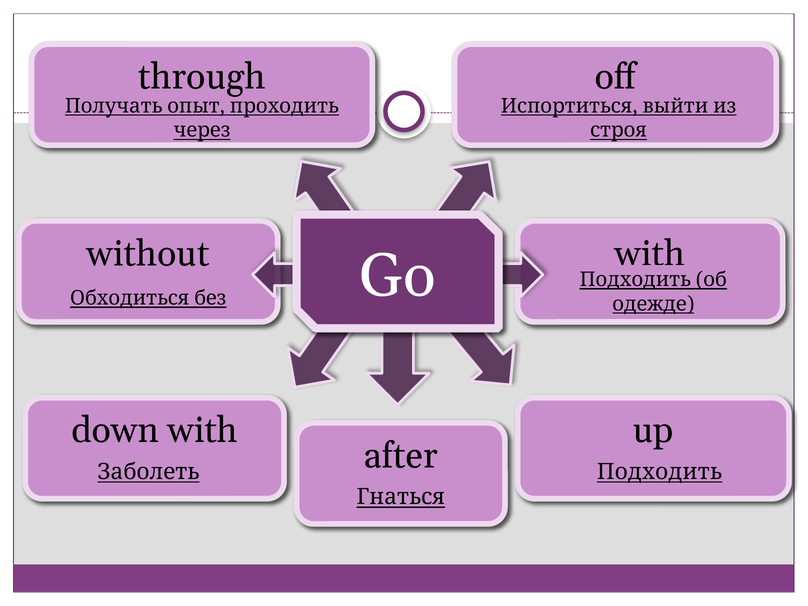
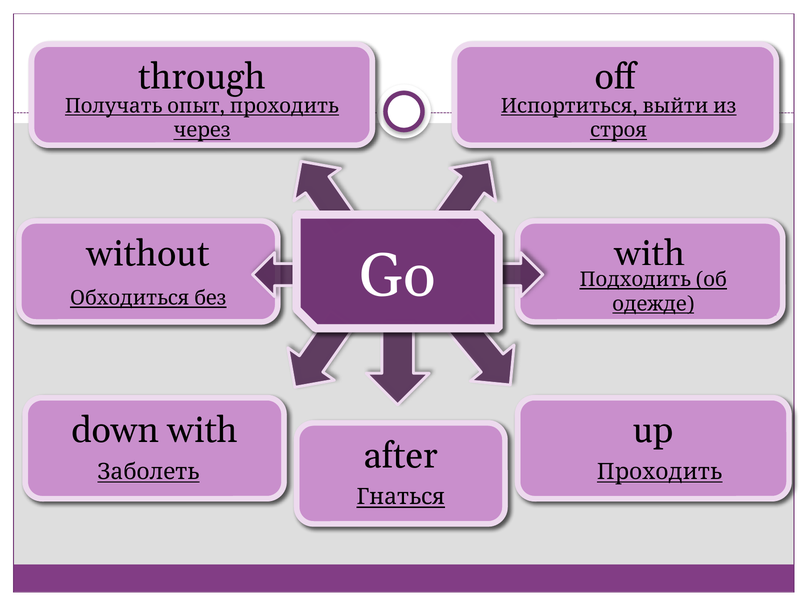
Подходить: Подходить -> Проходить (660, 472)
